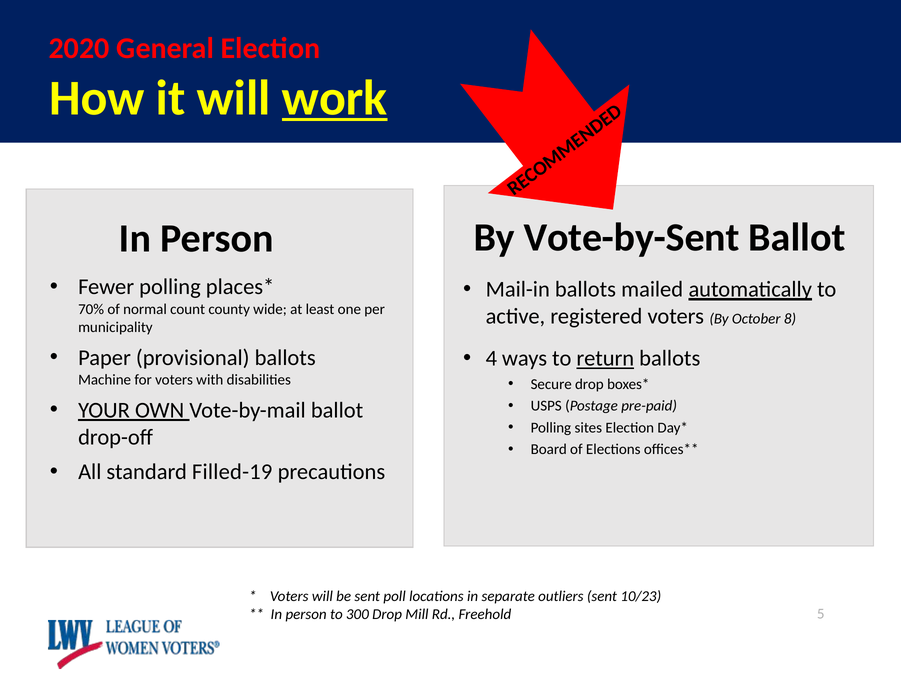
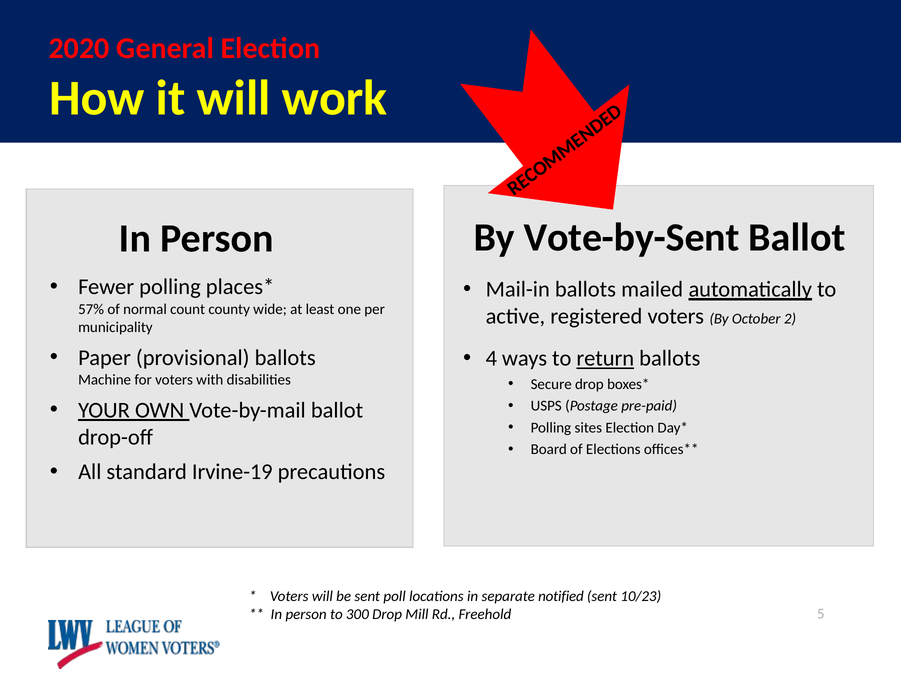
work underline: present -> none (335, 98)
70%: 70% -> 57% (91, 309)
8: 8 -> 2 (790, 319)
Filled-19: Filled-19 -> Irvine-19 (232, 472)
outliers: outliers -> notified (561, 596)
